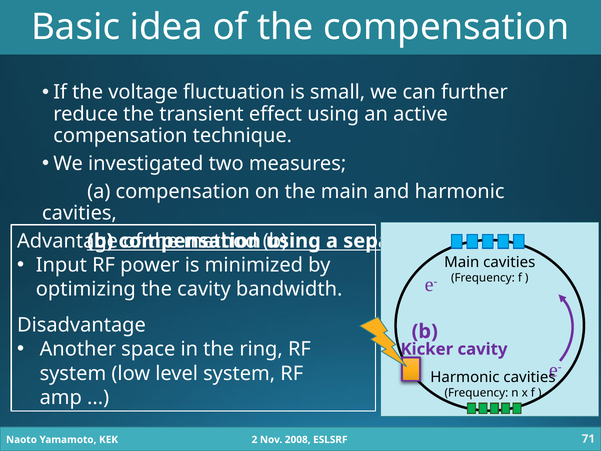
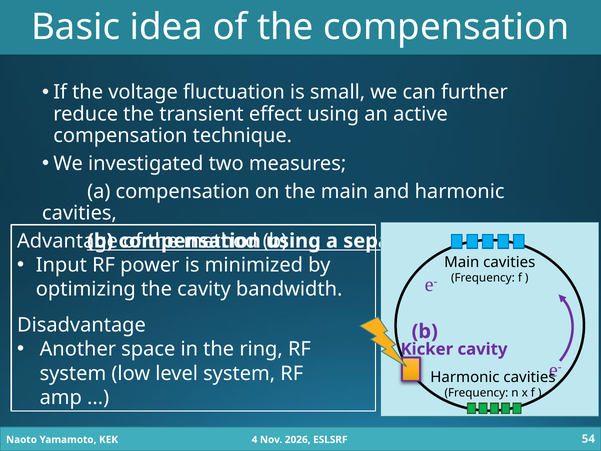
2: 2 -> 4 (254, 439)
2008: 2008 -> 2026 (298, 439)
71: 71 -> 54 (588, 439)
